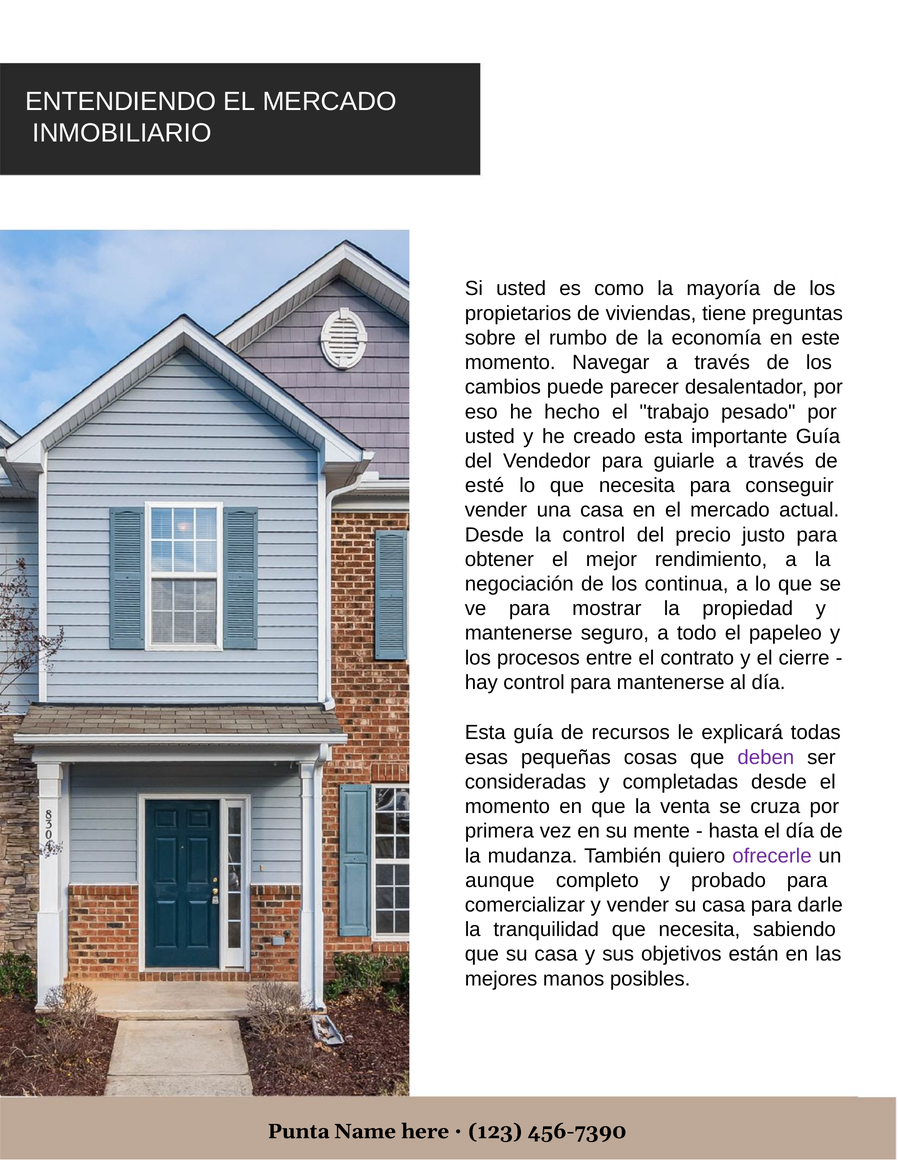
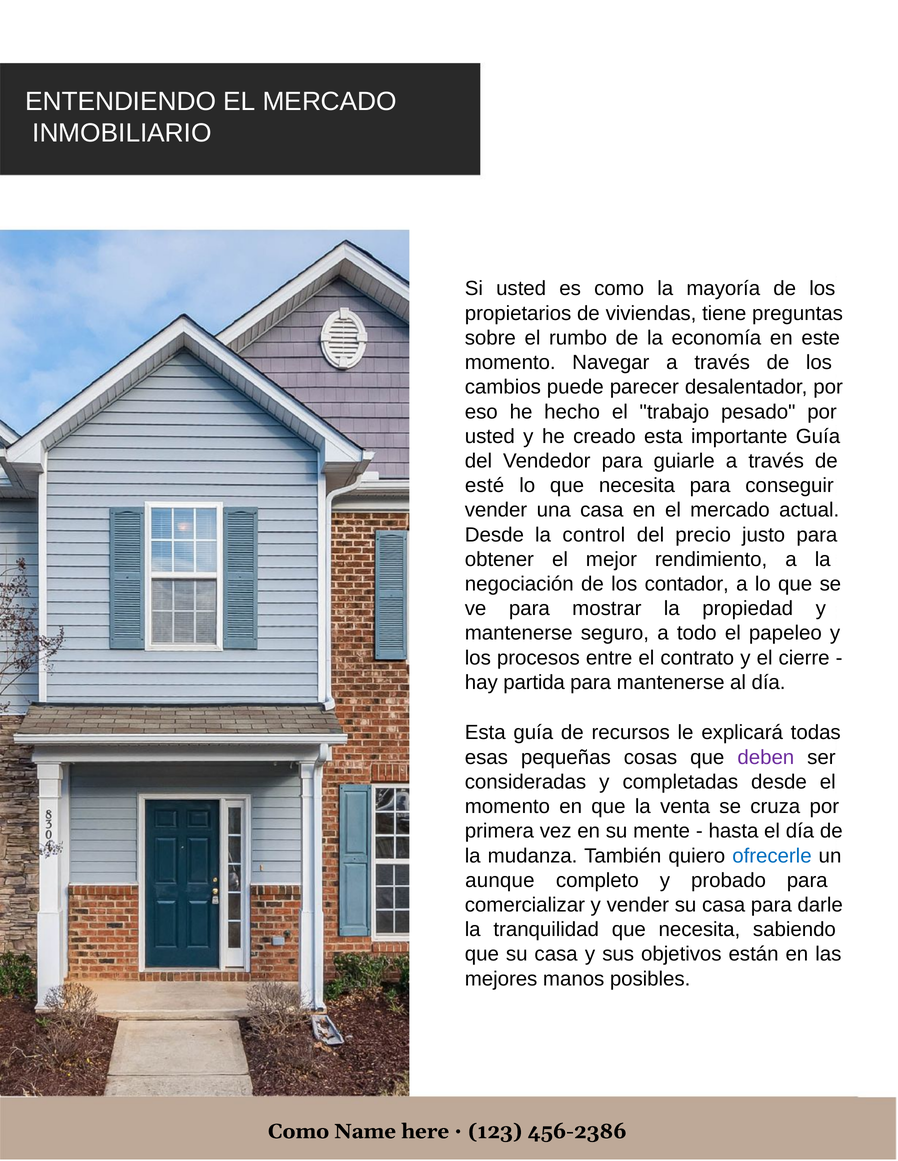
continua: continua -> contador (687, 584)
hay control: control -> partida (534, 683)
ofrecerle colour: purple -> blue (772, 856)
Punta: Punta -> Como (299, 1132)
456-7390: 456-7390 -> 456-2386 (577, 1132)
